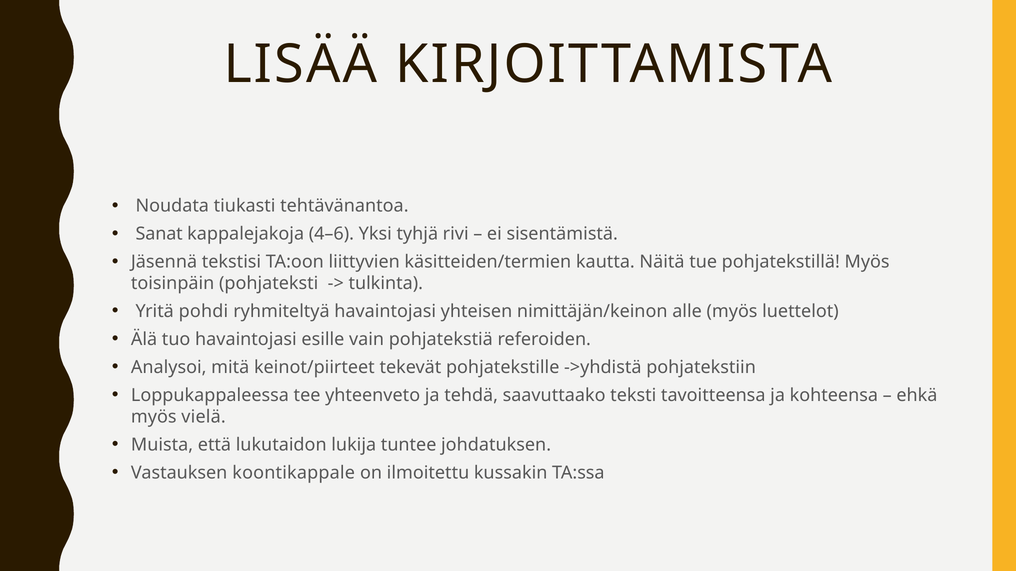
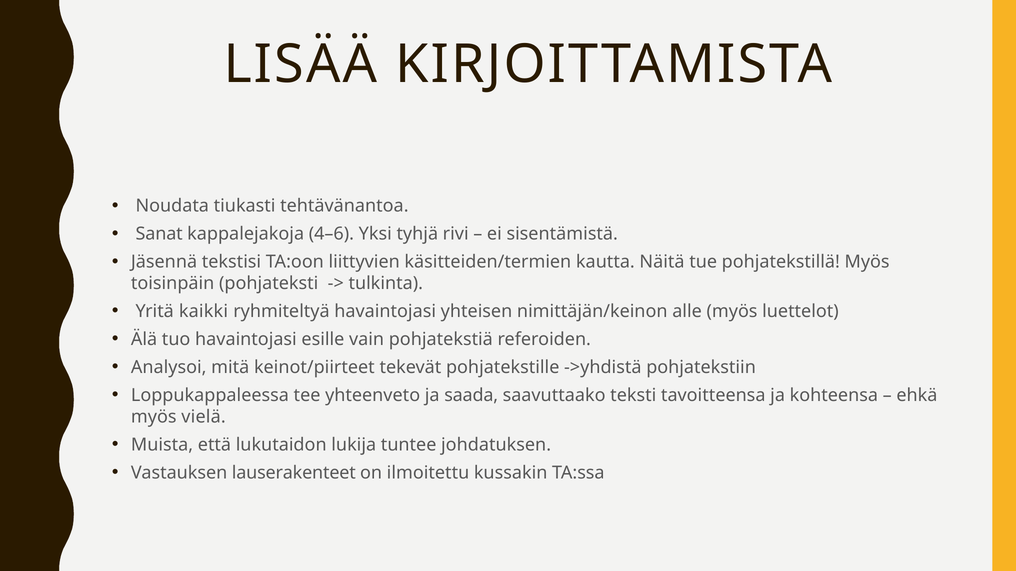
pohdi: pohdi -> kaikki (203, 312)
tehdä: tehdä -> saada (471, 396)
koontikappale: koontikappale -> lauserakenteet (294, 473)
